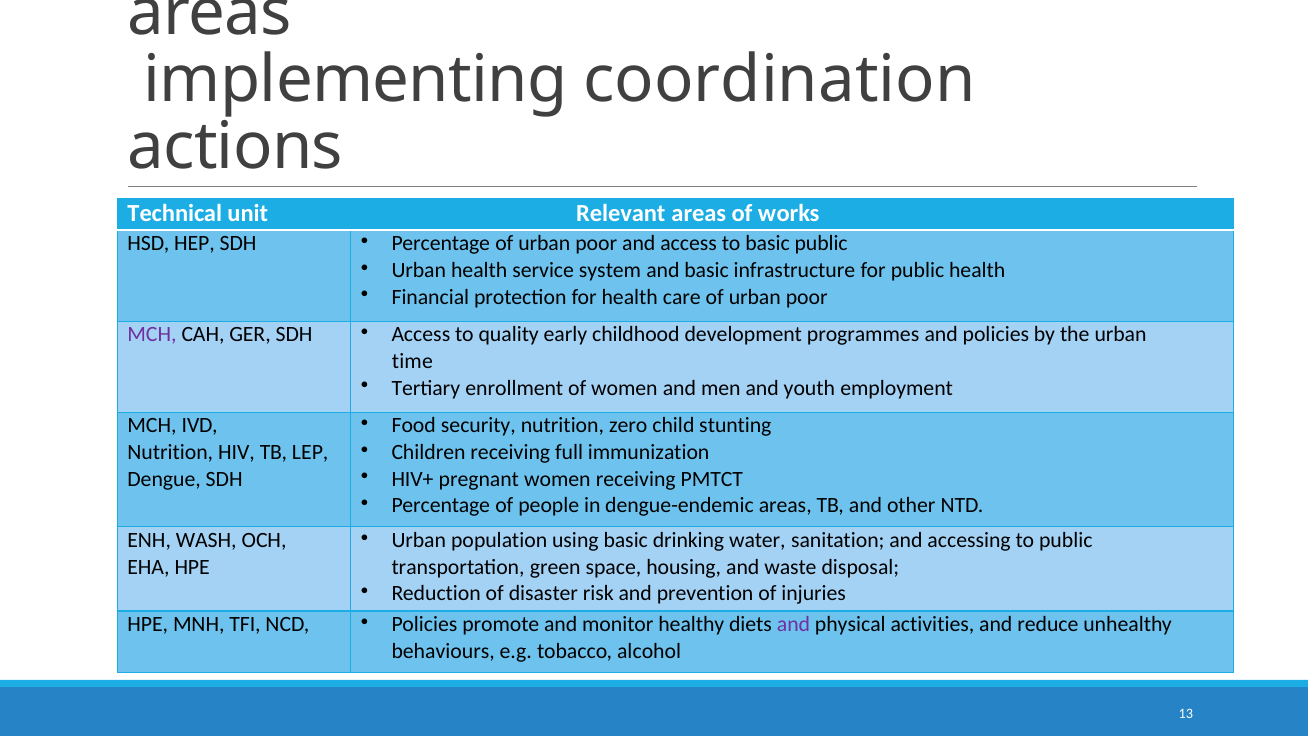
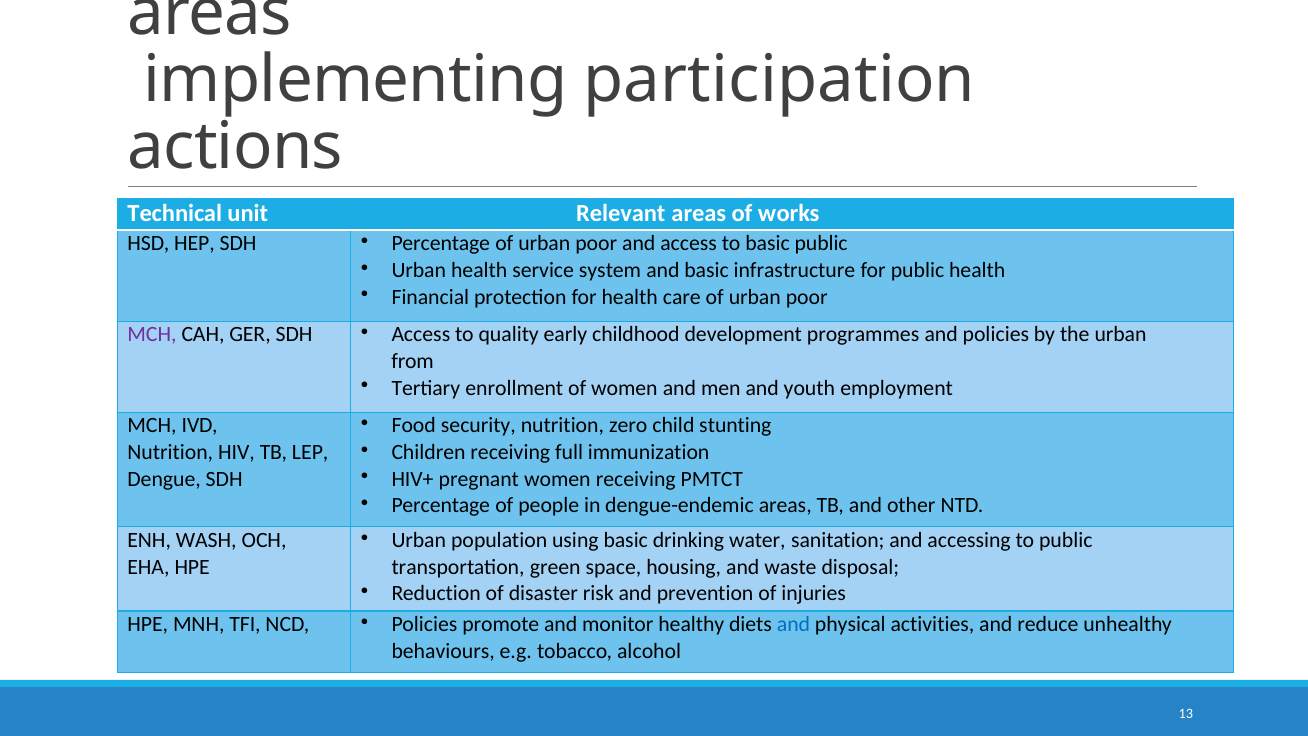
coordination: coordination -> participation (779, 80)
time: time -> from (413, 361)
and colour: purple -> blue (794, 624)
